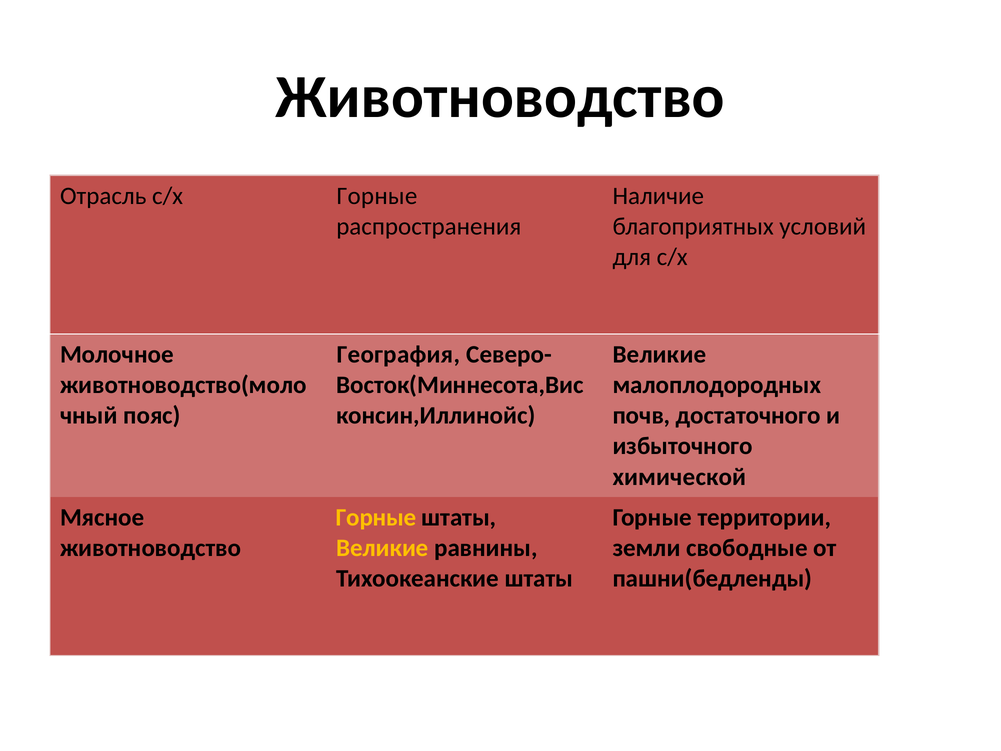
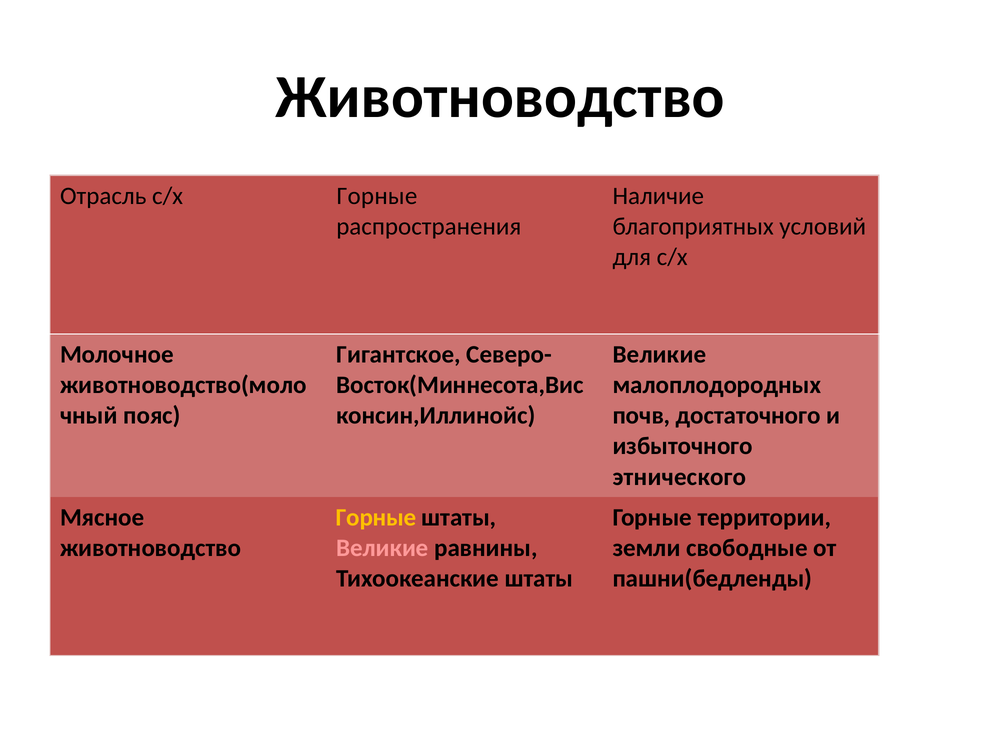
География: География -> Гигантское (399, 354)
химической: химической -> этнического (679, 477)
Великие colour: yellow -> pink (382, 548)
